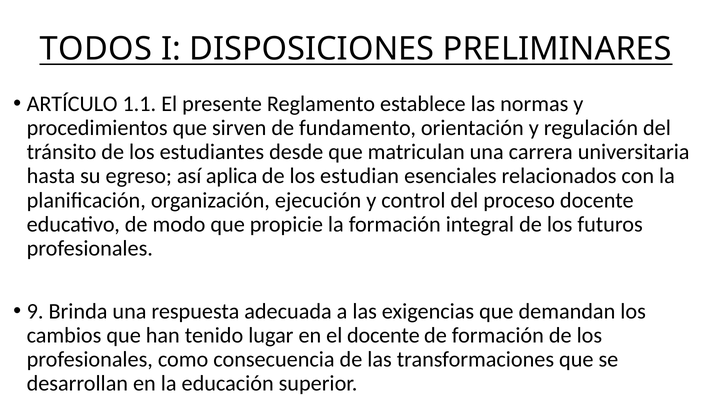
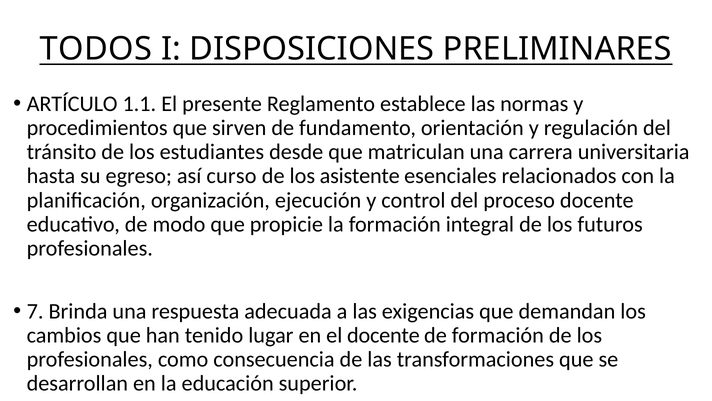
aplica: aplica -> curso (231, 176)
estudian: estudian -> asistente (360, 176)
9: 9 -> 7 (35, 311)
